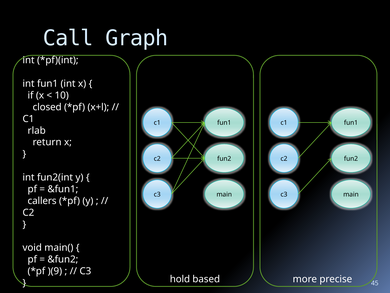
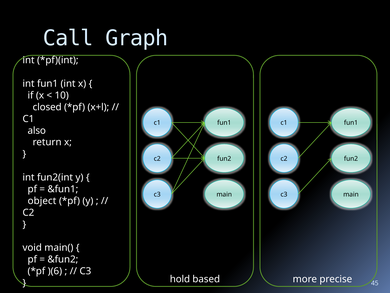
rlab: rlab -> also (37, 130)
callers: callers -> object (42, 201)
)(9: )(9 -> )(6 (55, 271)
